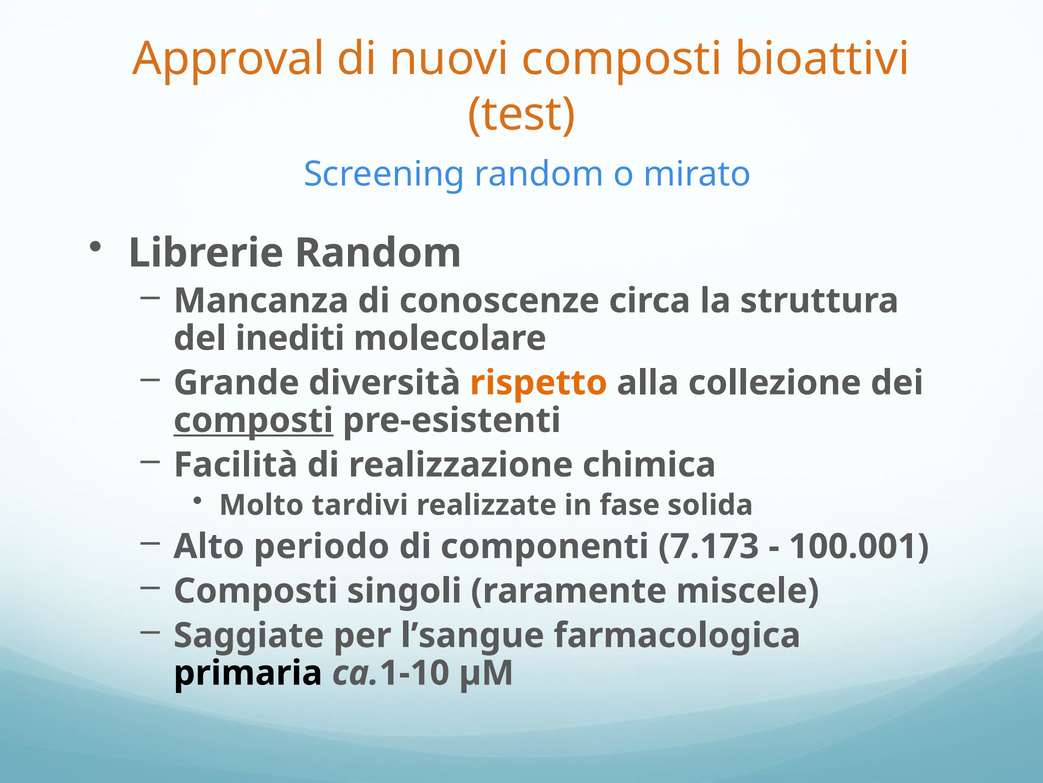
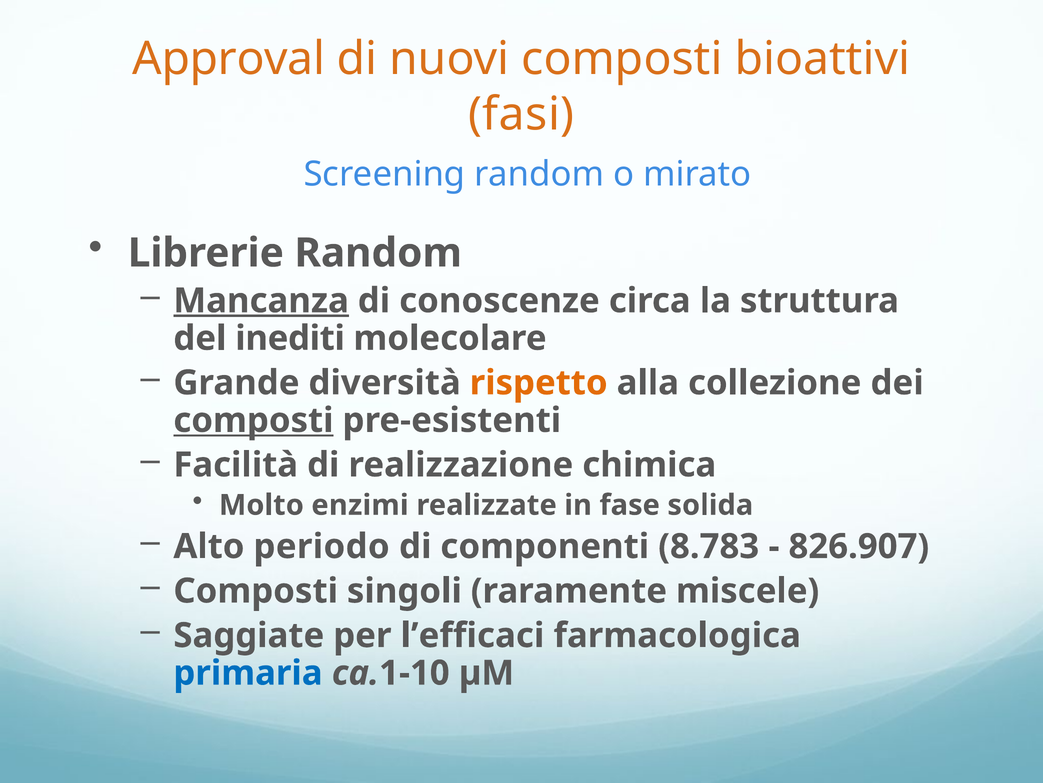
test: test -> fasi (521, 114)
Mancanza underline: none -> present (261, 300)
tardivi: tardivi -> enzimi (360, 505)
7.173: 7.173 -> 8.783 (709, 546)
100.001: 100.001 -> 826.907 (859, 546)
l’sangue: l’sangue -> l’efficaci (472, 635)
primaria colour: black -> blue (248, 673)
